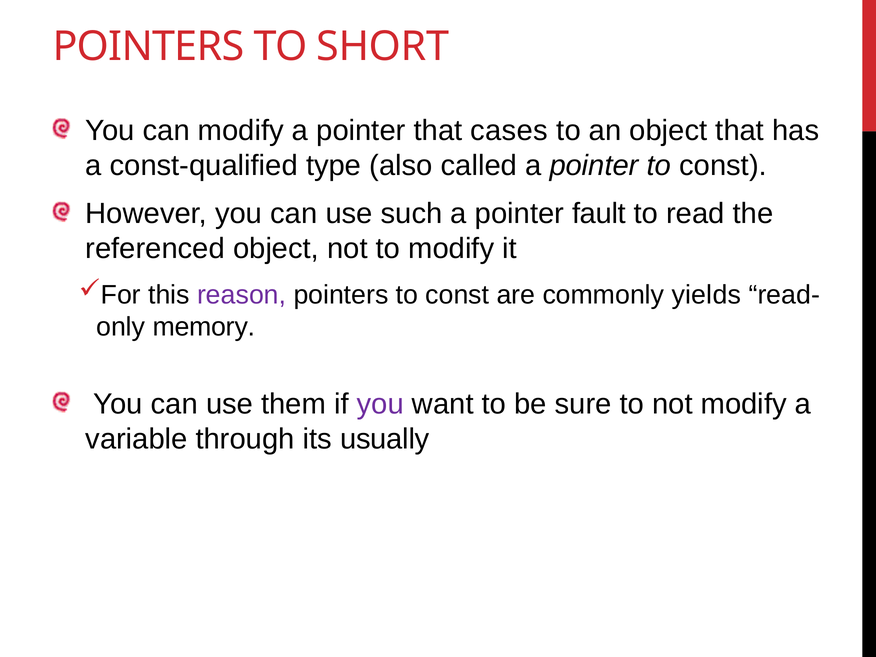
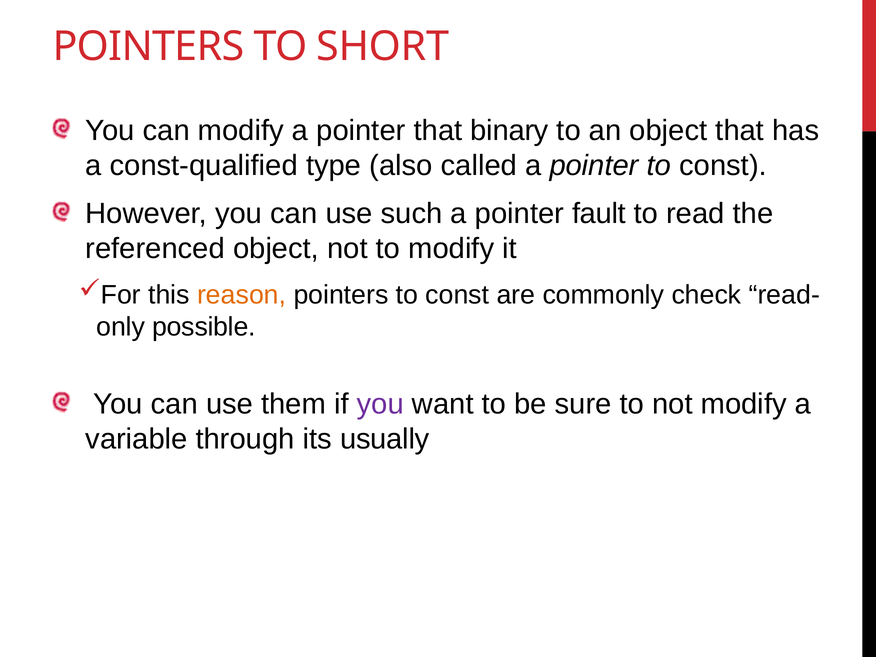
cases: cases -> binary (509, 131)
reason colour: purple -> orange (242, 295)
yields: yields -> check (706, 295)
memory: memory -> possible (204, 327)
